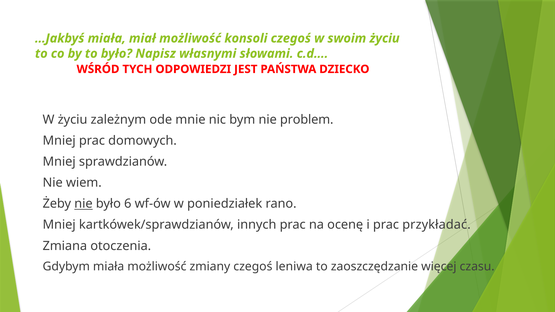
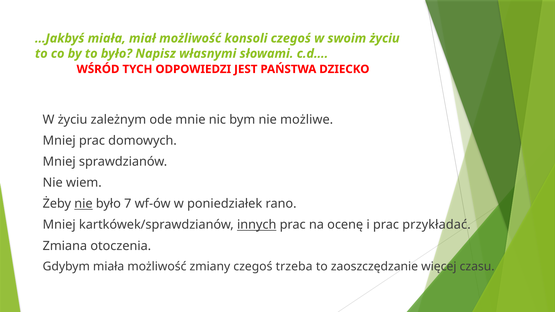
problem: problem -> możliwe (307, 120)
6: 6 -> 7 (128, 204)
innych underline: none -> present (257, 225)
leniwa: leniwa -> trzeba (294, 267)
